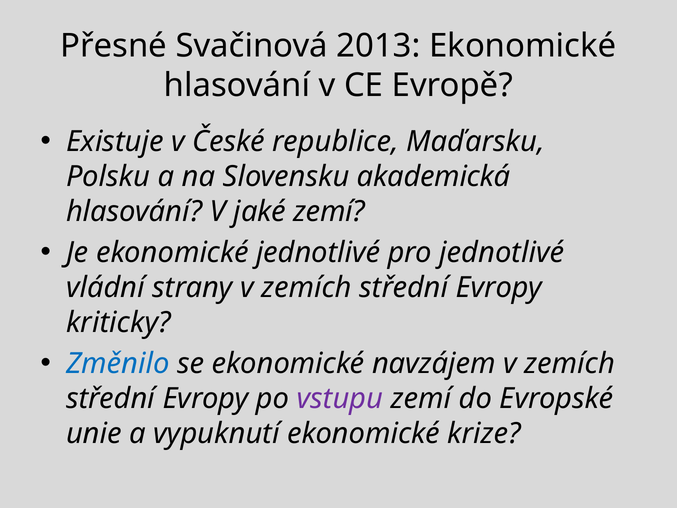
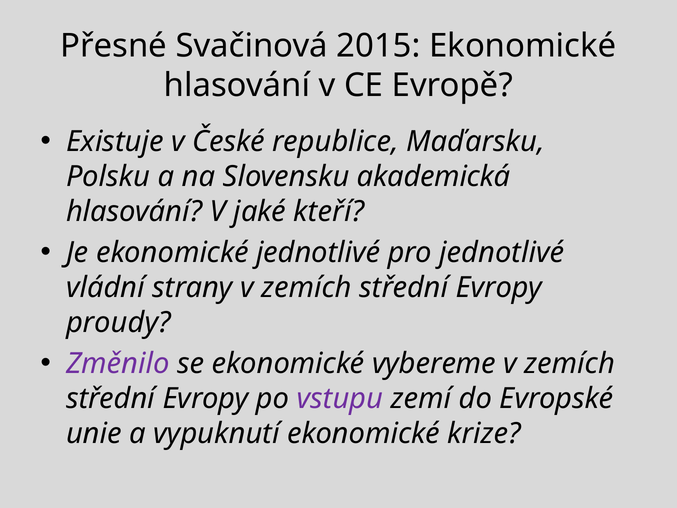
2013: 2013 -> 2015 (378, 46)
jaké zemí: zemí -> kteří (329, 211)
kriticky: kriticky -> proudy (118, 322)
Změnilo colour: blue -> purple (118, 363)
navzájem: navzájem -> vybereme (434, 363)
